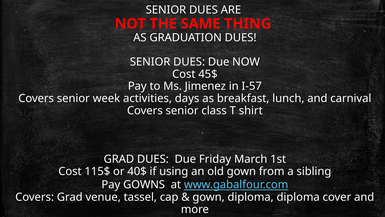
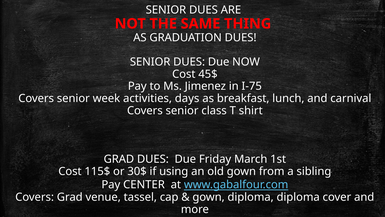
I-57: I-57 -> I-75 (252, 86)
40$: 40$ -> 30$ (137, 171)
GOWNS: GOWNS -> CENTER (144, 184)
